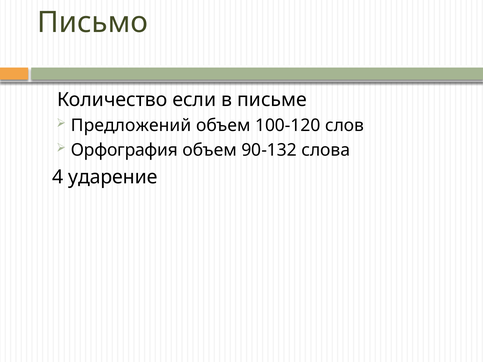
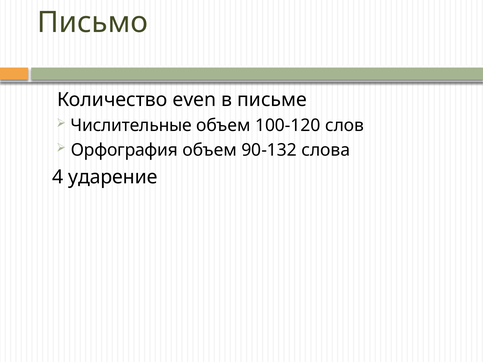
если: если -> even (194, 100)
Предложений: Предложений -> Числительные (131, 126)
